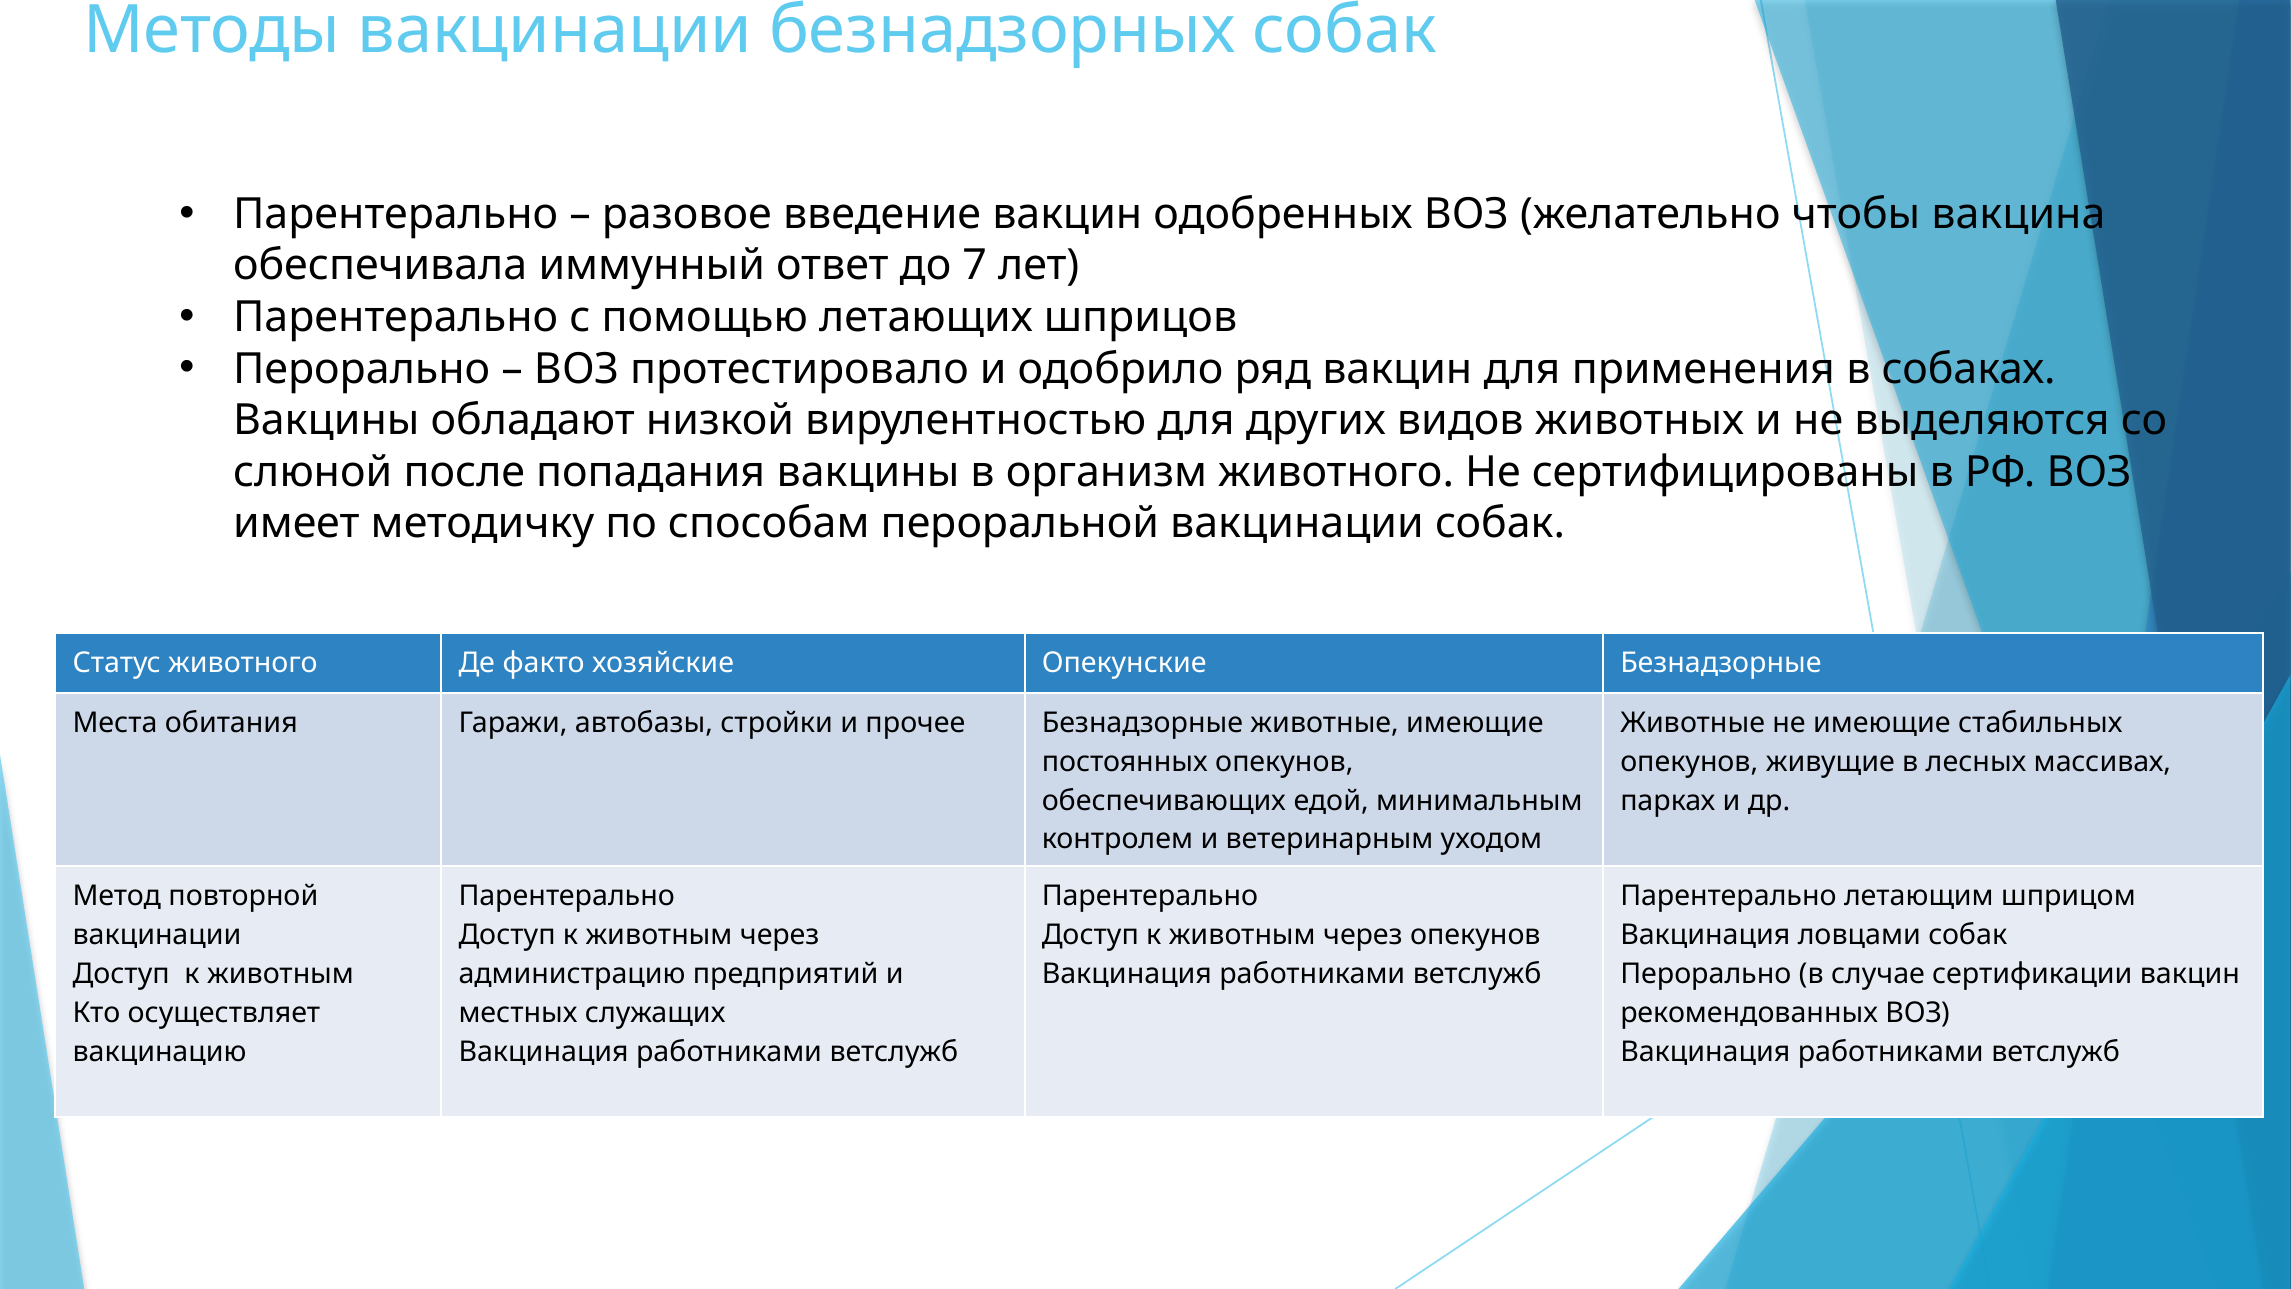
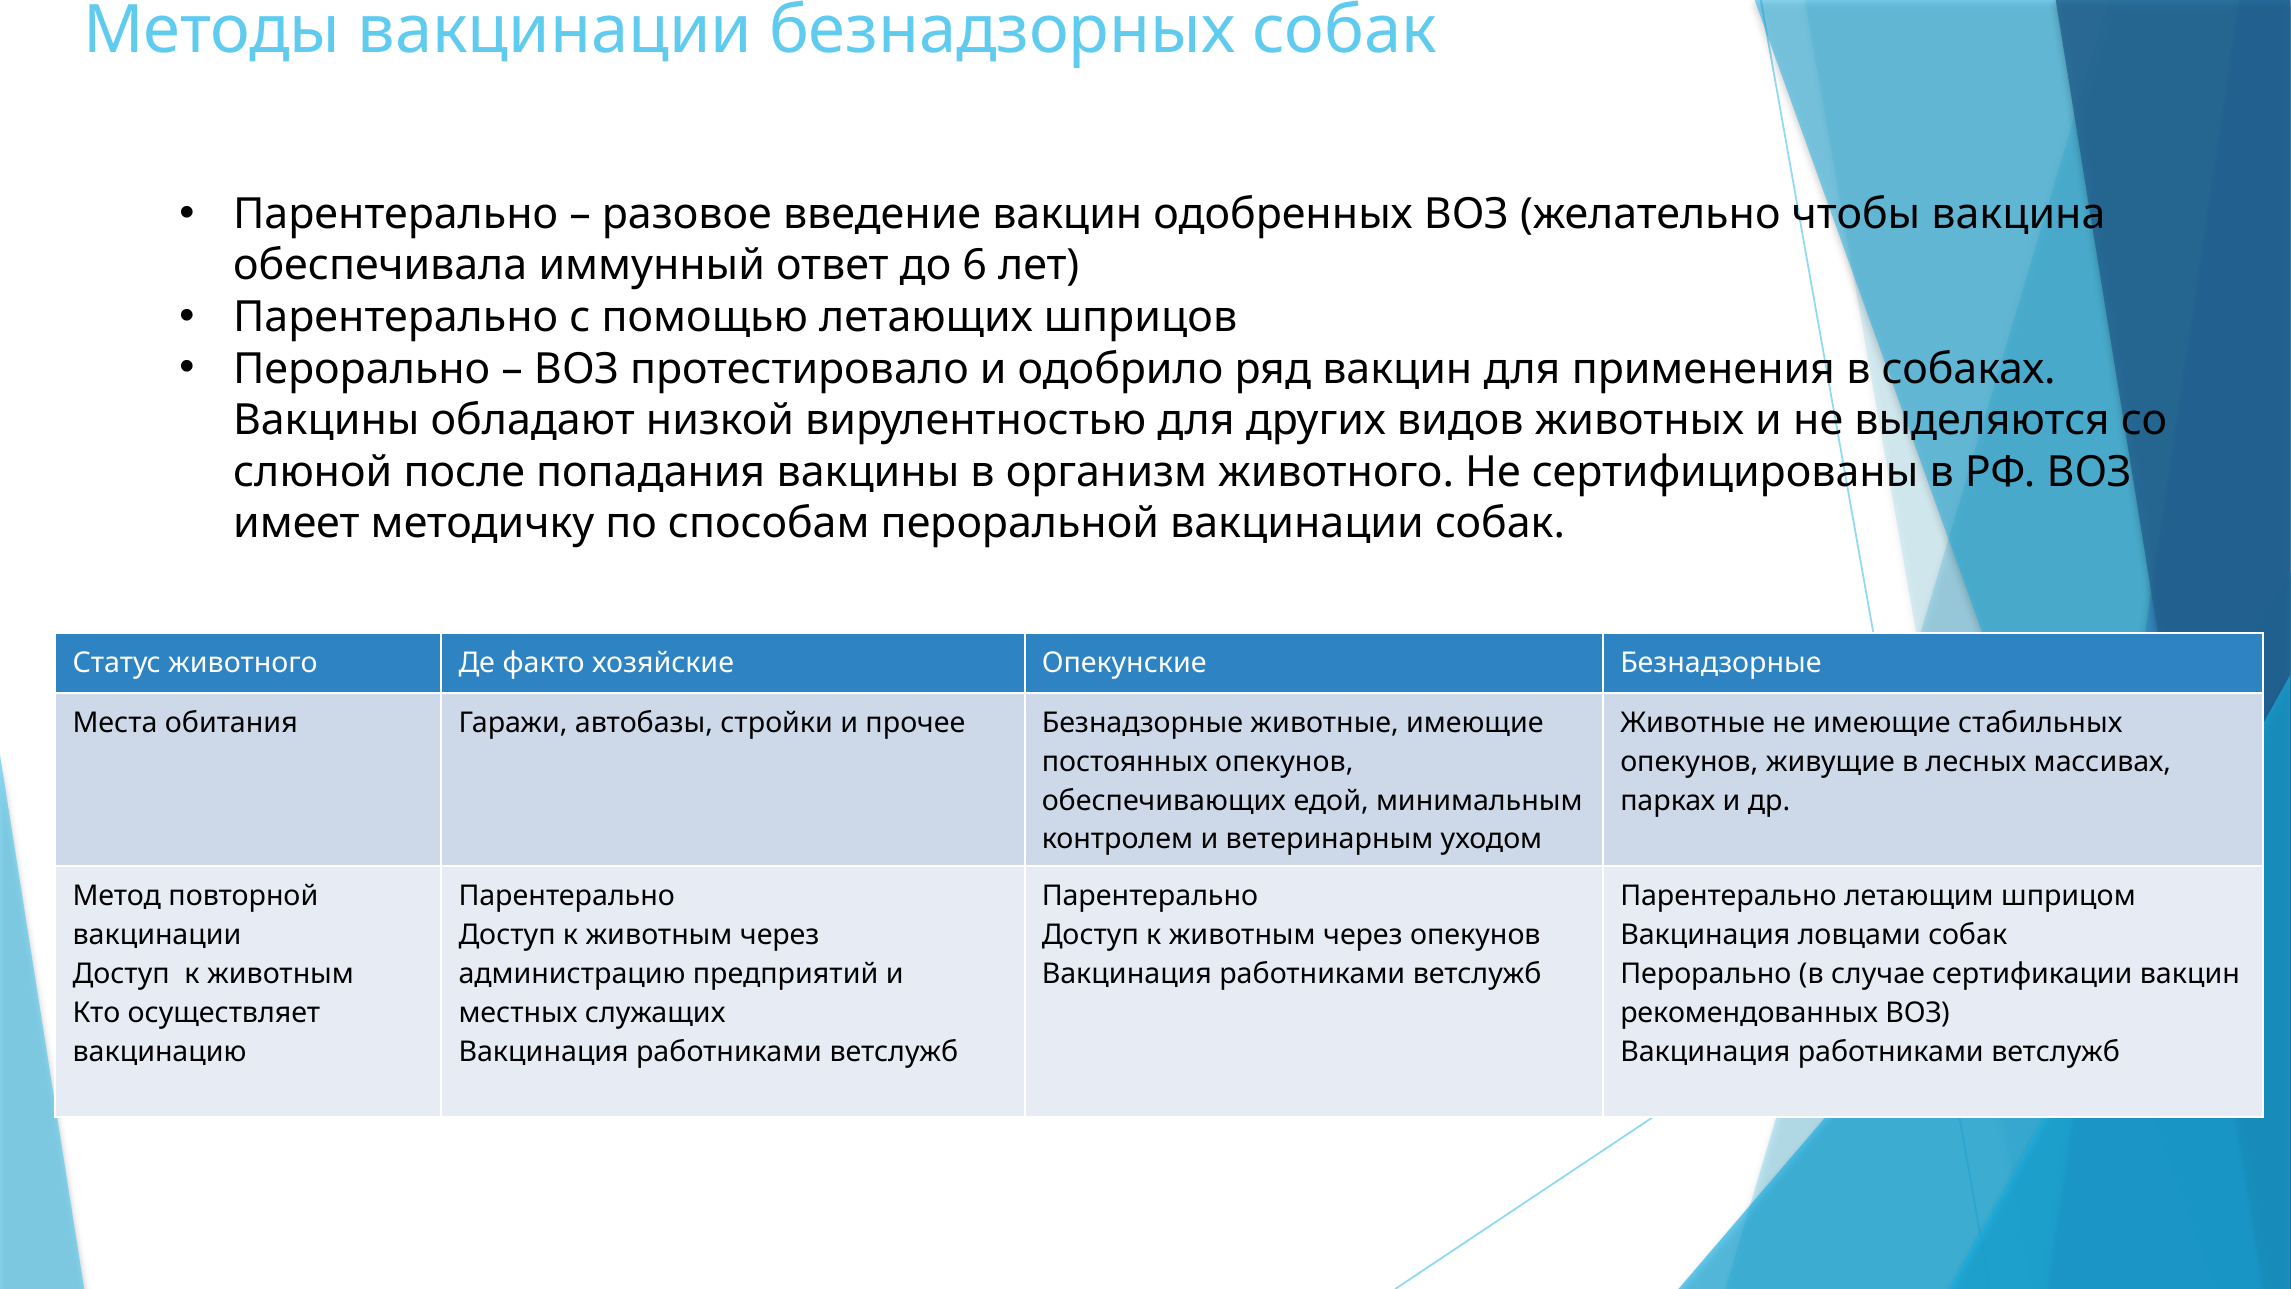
7: 7 -> 6 (975, 266)
